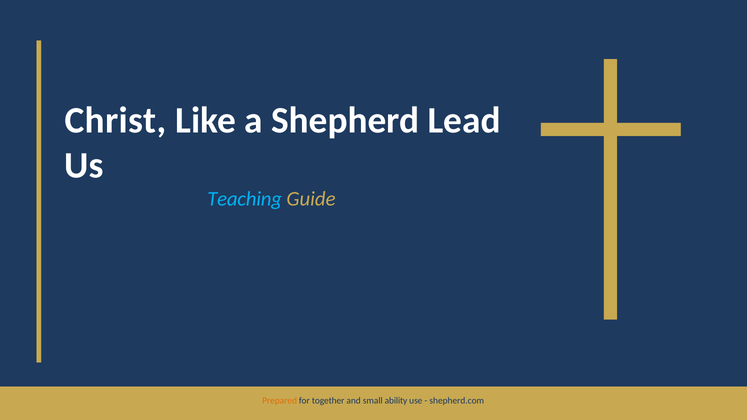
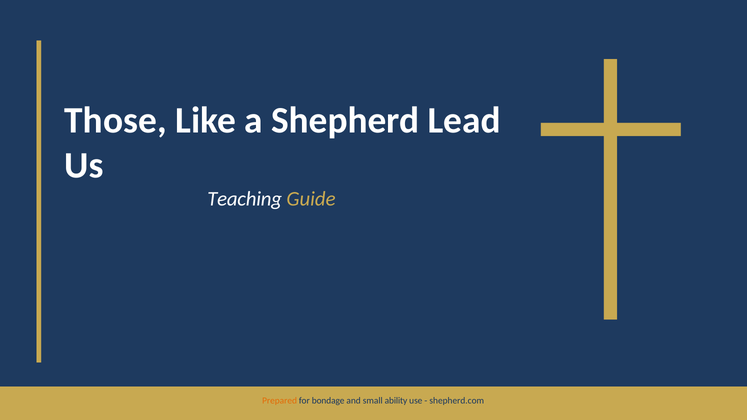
Christ: Christ -> Those (116, 121)
Teaching colour: light blue -> white (245, 199)
together: together -> bondage (328, 401)
